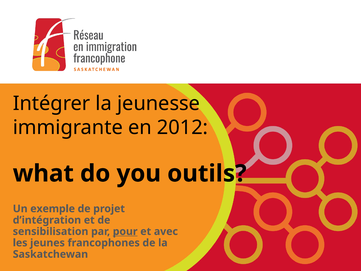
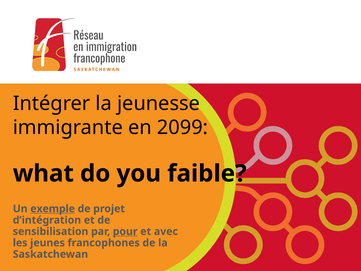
2012: 2012 -> 2099 (183, 127)
outils: outils -> faible (207, 173)
exemple underline: none -> present (53, 209)
